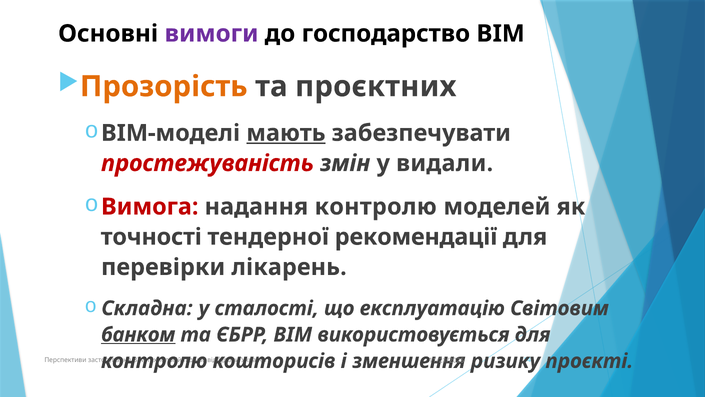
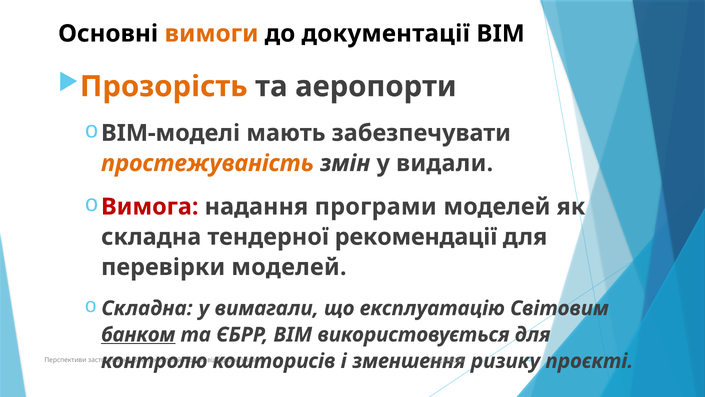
вимоги colour: purple -> orange (212, 34)
господарство: господарство -> документації (386, 34)
проєктних: проєктних -> аеропорти (376, 86)
мають underline: present -> none (286, 133)
простежуваність colour: red -> orange (207, 163)
надання контролю: контролю -> програми (376, 207)
точності: точності -> складна (151, 237)
перевірки лікарень: лікарень -> моделей (289, 267)
сталості: сталості -> вимагали (267, 308)
